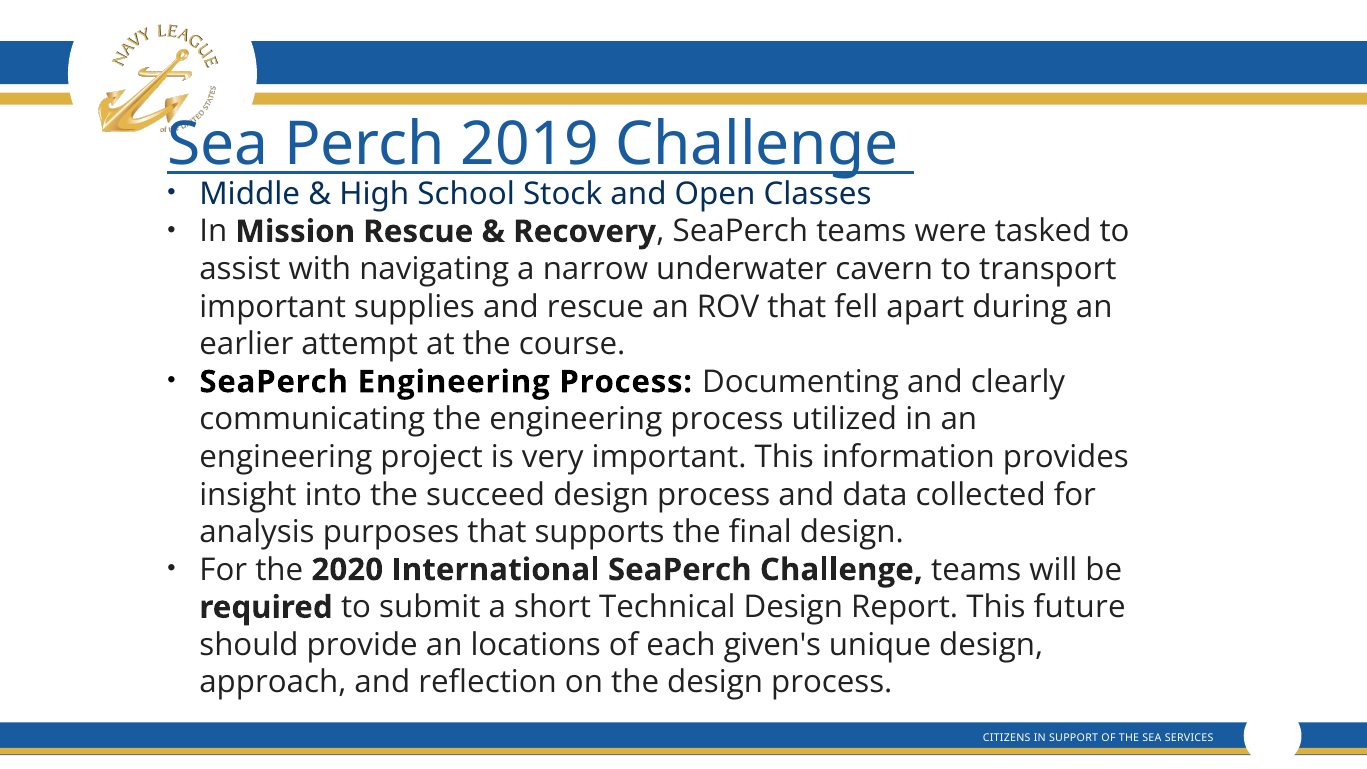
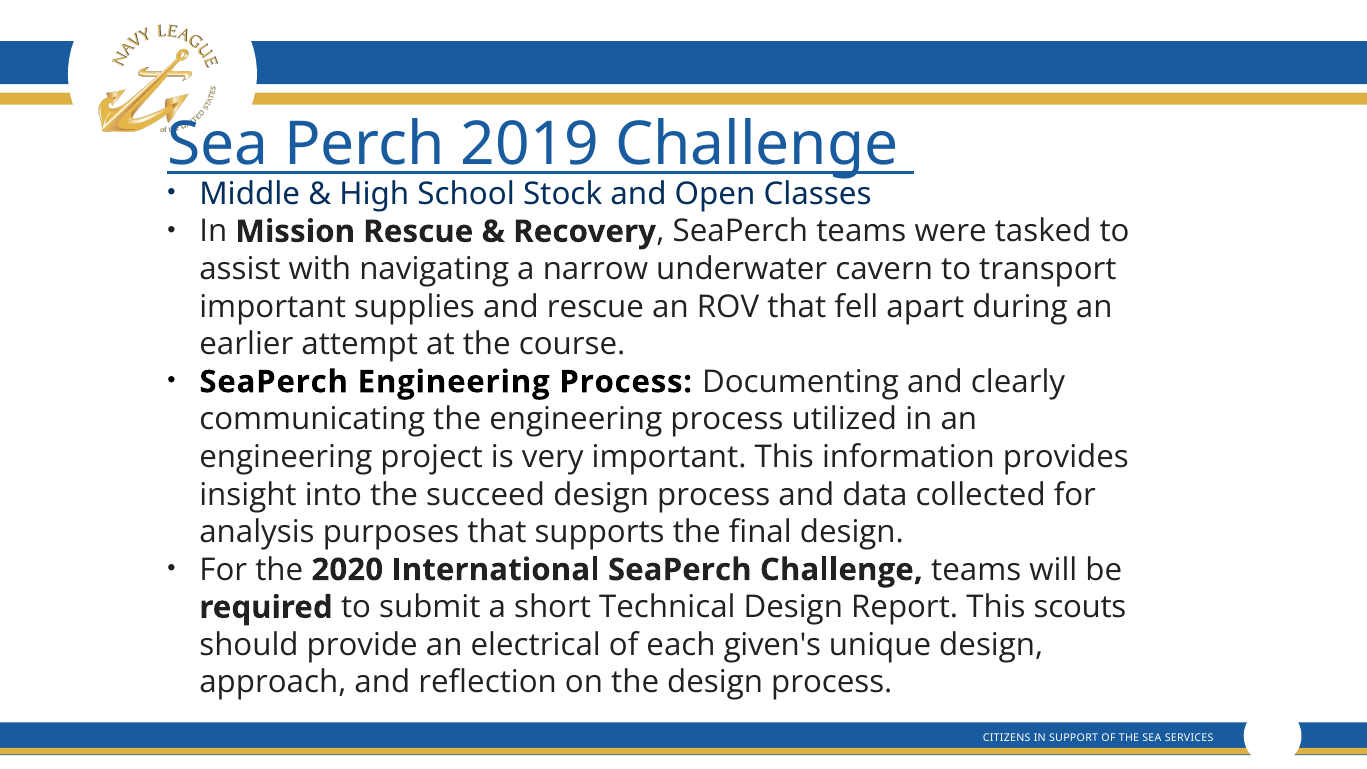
future: future -> scouts (1080, 607)
locations: locations -> electrical (536, 645)
